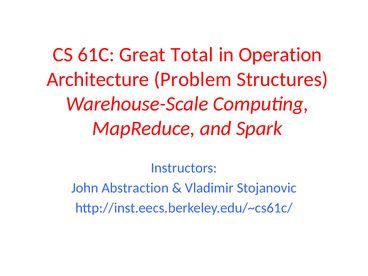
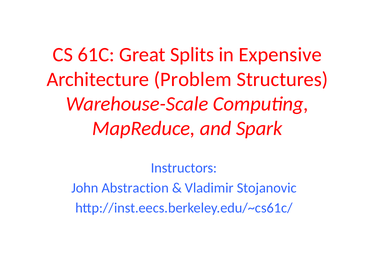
Total: Total -> Splits (192, 55)
Operation: Operation -> Expensive (280, 55)
